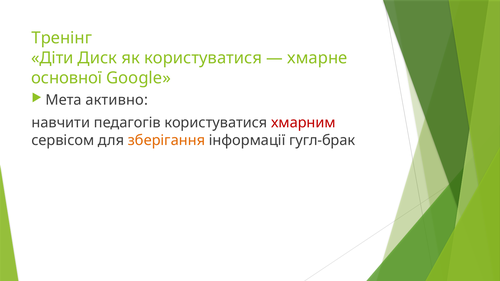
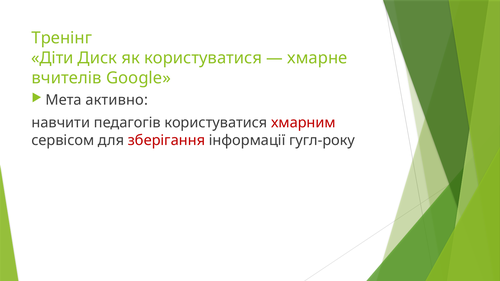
основної: основної -> вчителів (67, 78)
зберігання colour: orange -> red (166, 140)
гугл-брак: гугл-брак -> гугл-року (322, 140)
